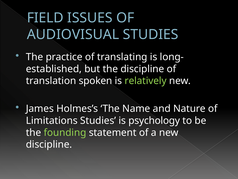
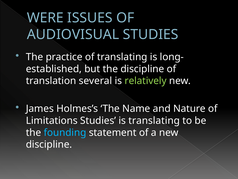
FIELD: FIELD -> WERE (45, 18)
spoken: spoken -> several (95, 81)
is psychology: psychology -> translating (154, 120)
founding colour: light green -> light blue (65, 132)
